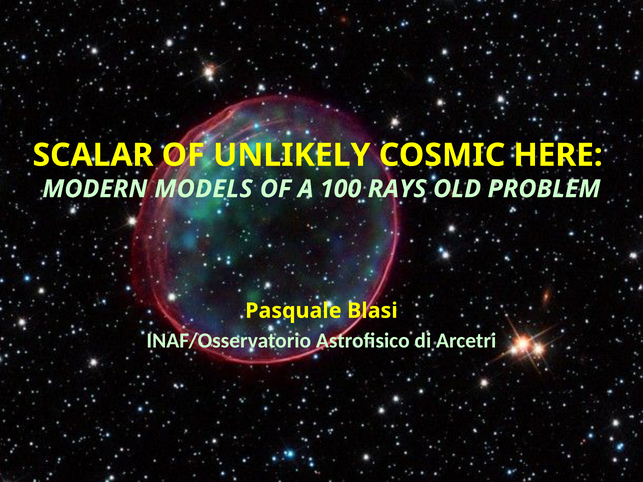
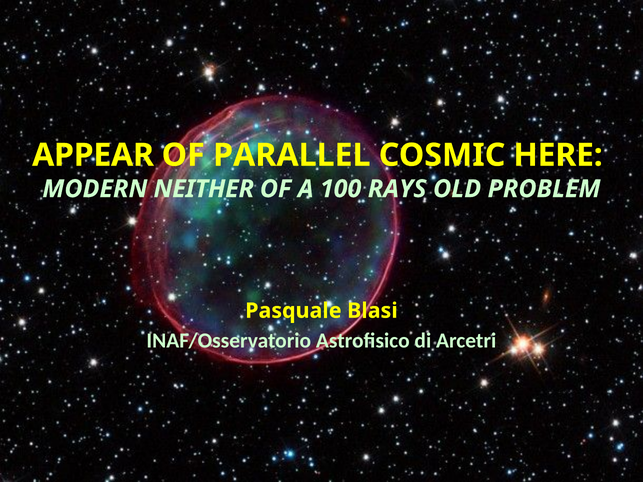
SCALAR: SCALAR -> APPEAR (93, 155)
UNLIKELY: UNLIKELY -> PARALLEL (292, 155)
MODELS: MODELS -> NEITHER (204, 189)
